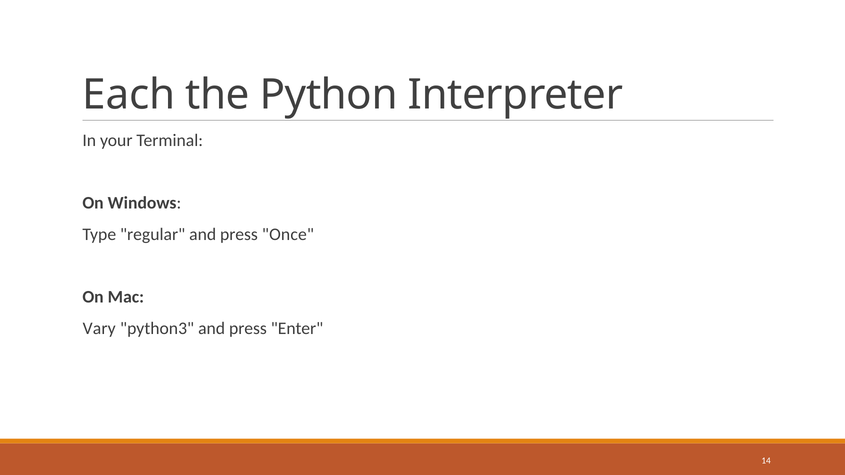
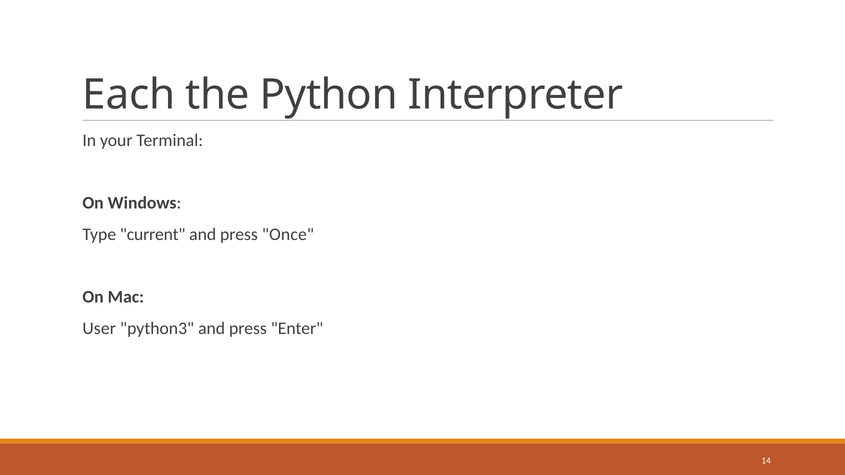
regular: regular -> current (153, 235)
Vary: Vary -> User (99, 329)
